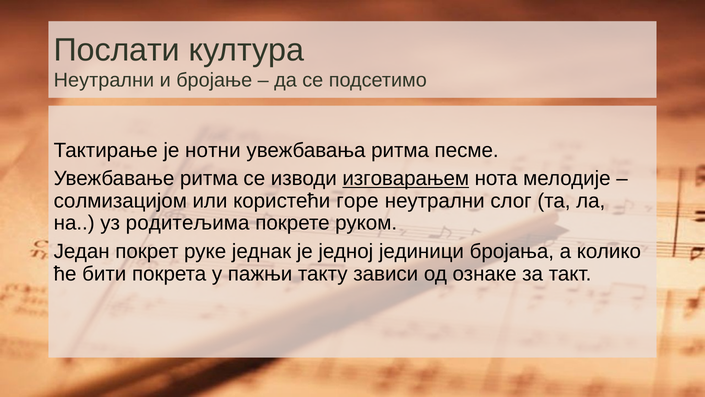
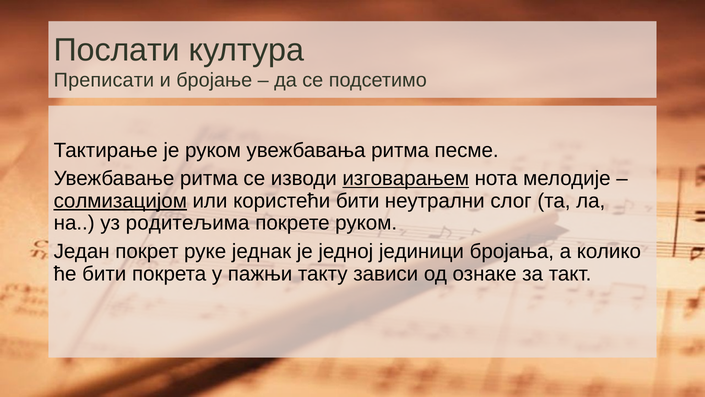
Неутрални: Неутрални -> Преписати (104, 80)
је нотни: нотни -> руком (213, 150)
солмизацијом underline: none -> present (120, 201)
користећи горе: горе -> бити (358, 201)
